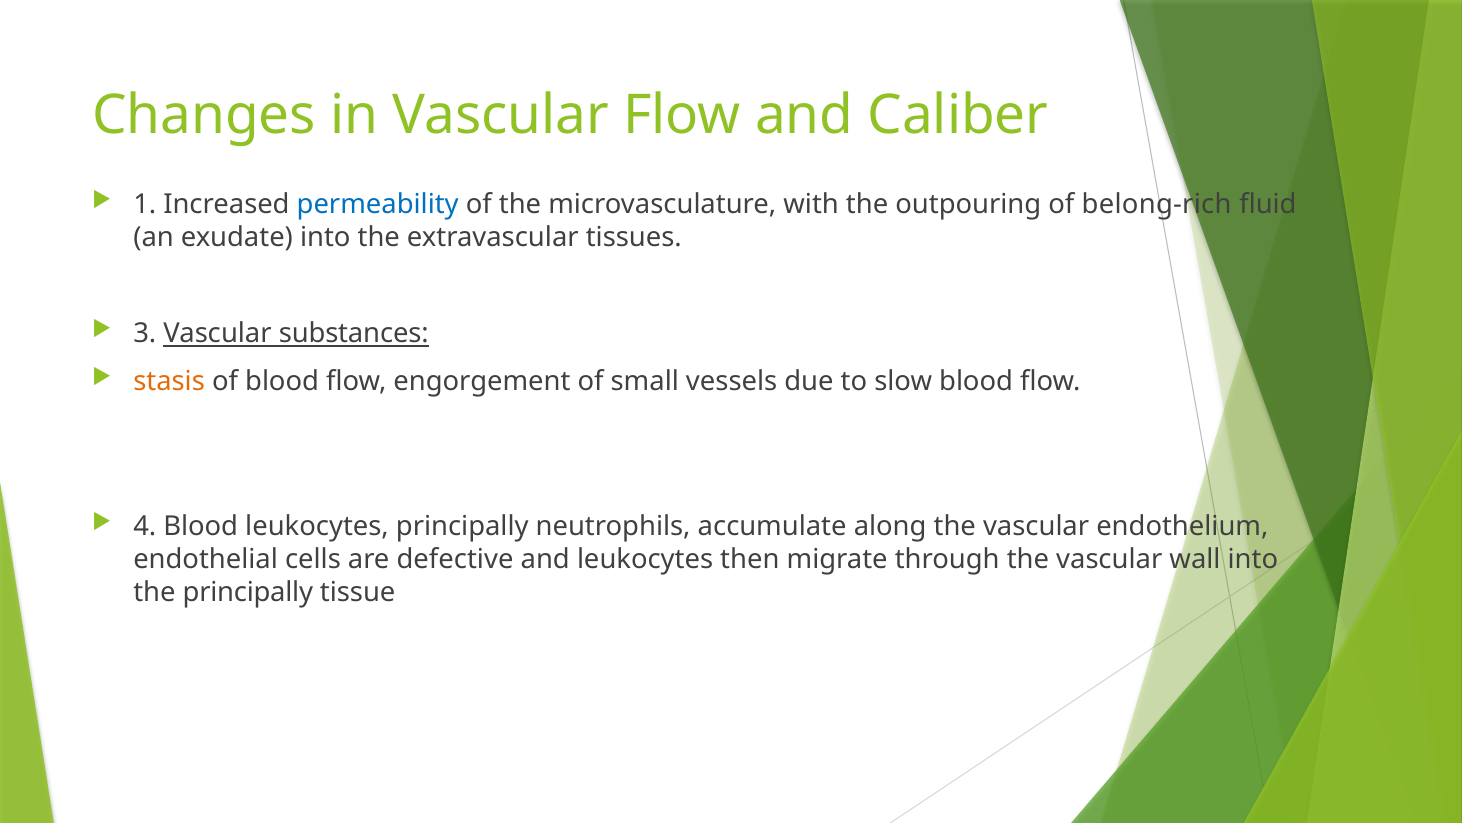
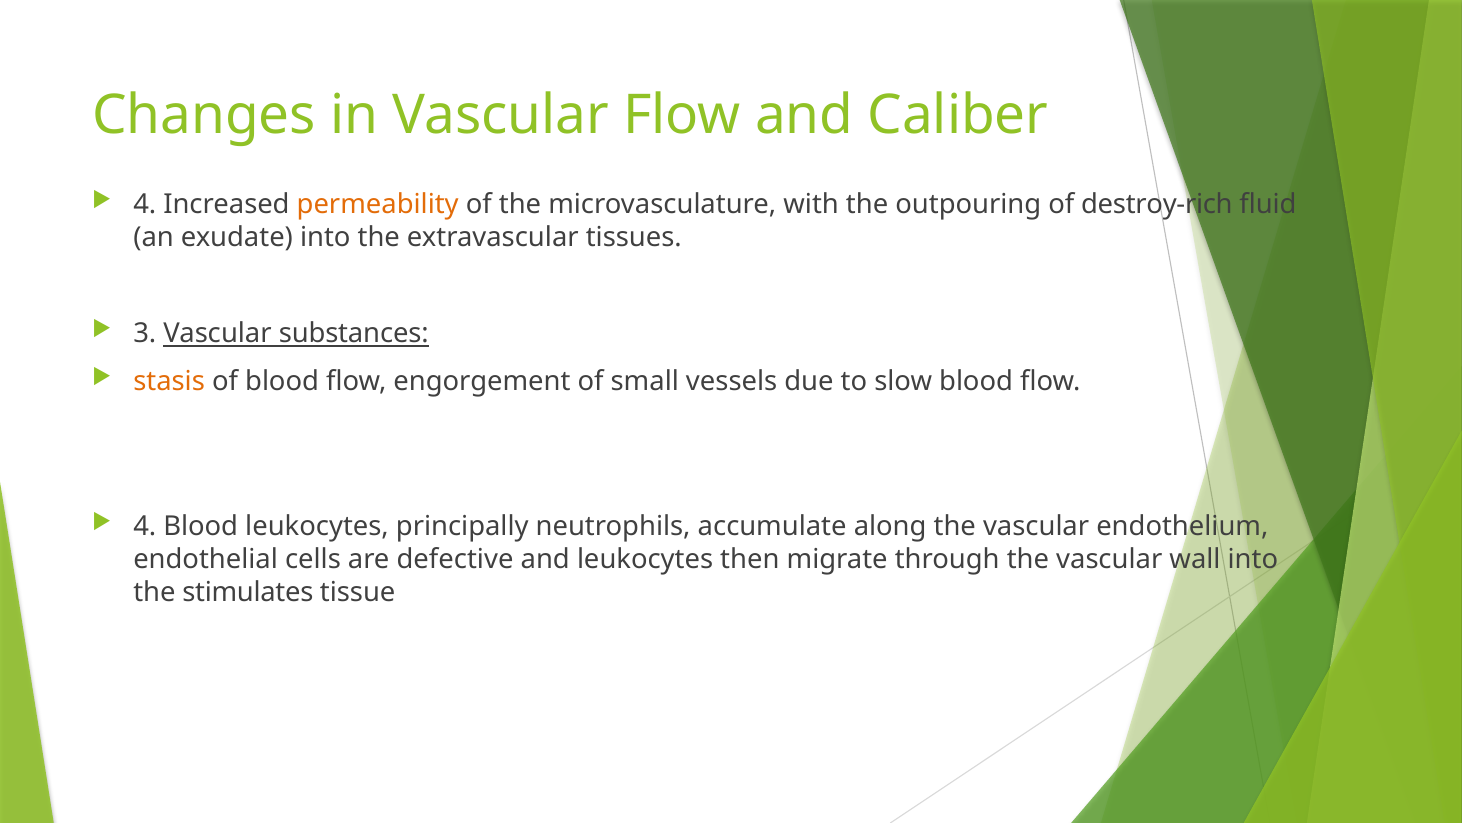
1: 1 -> 4 (145, 204)
permeability colour: blue -> orange (378, 204)
belong-rich: belong-rich -> destroy-rich (1157, 204)
the principally: principally -> stimulates (248, 592)
